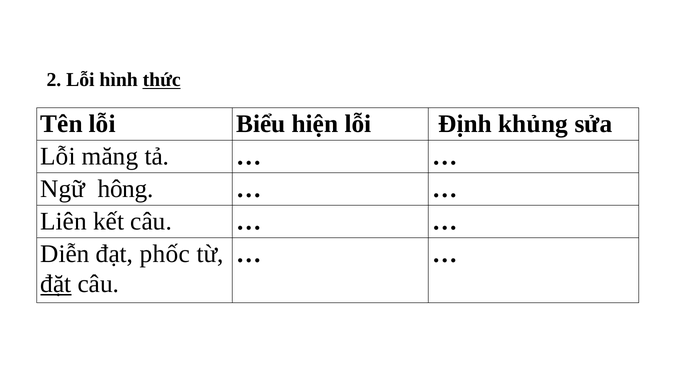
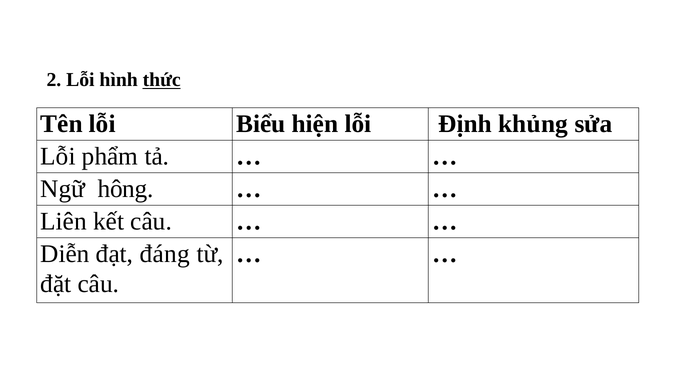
măng: măng -> phẩm (110, 157)
phốc: phốc -> đáng (165, 254)
đặt underline: present -> none (56, 284)
